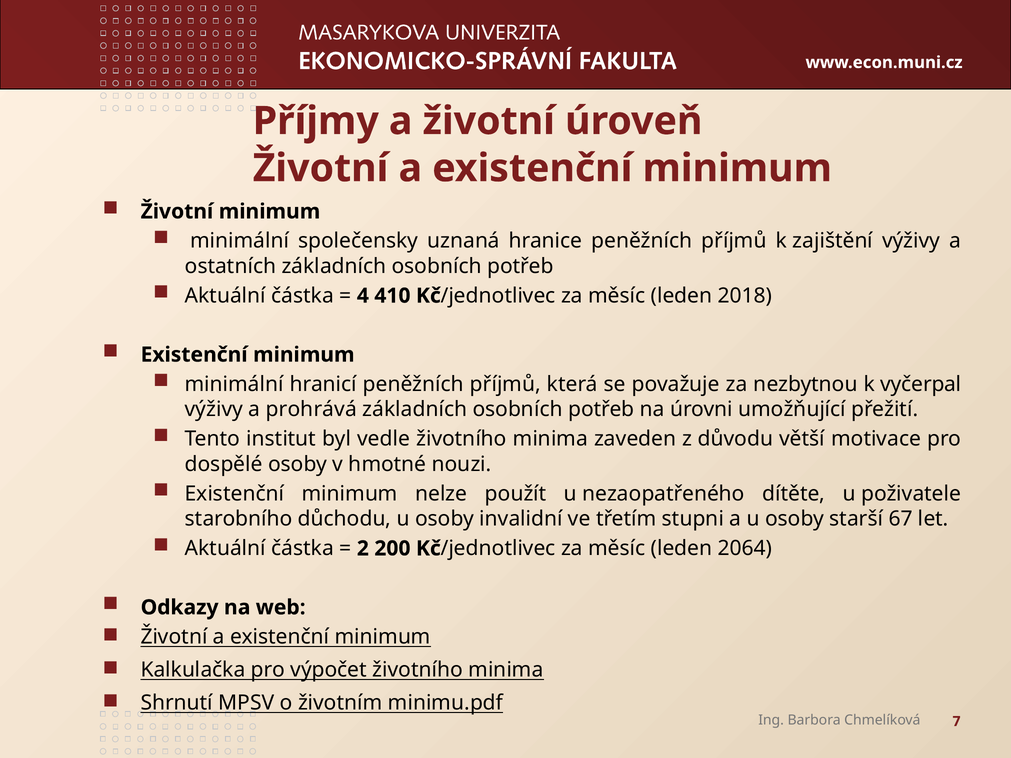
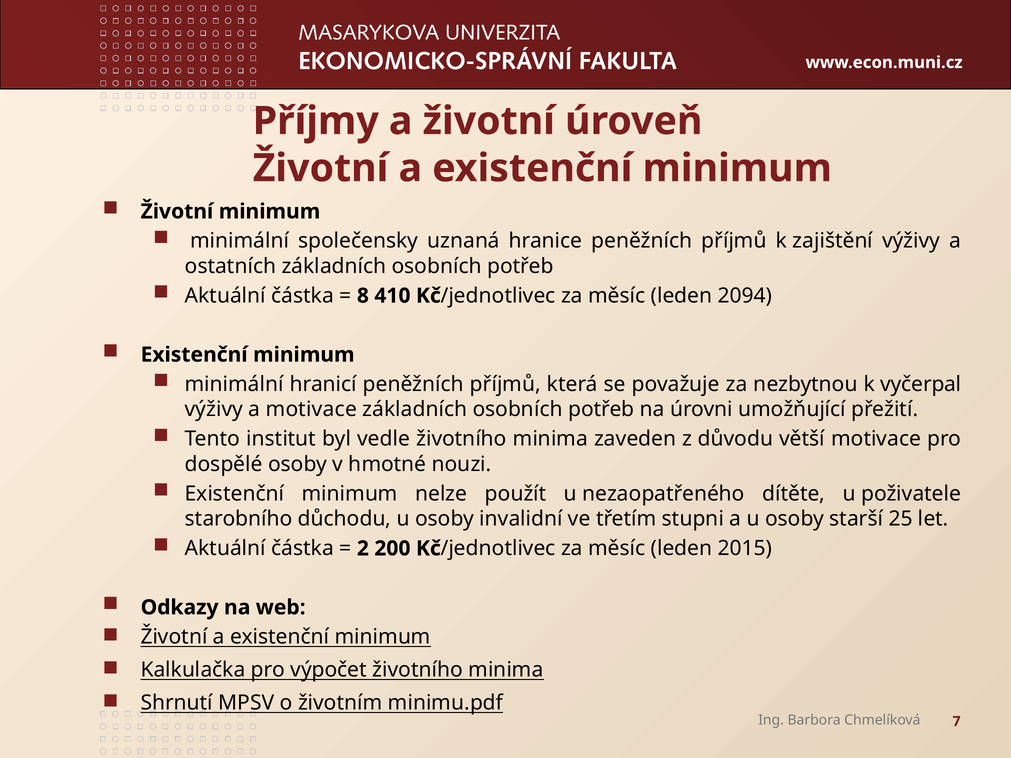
4: 4 -> 8 (363, 296)
2018: 2018 -> 2094 (745, 296)
a prohrává: prohrává -> motivace (311, 410)
67: 67 -> 25 (901, 519)
2064: 2064 -> 2015 (745, 549)
